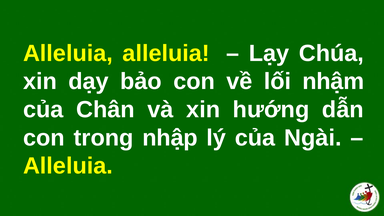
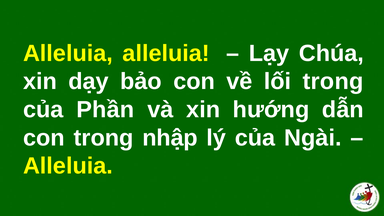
lối nhậm: nhậm -> trong (333, 81)
Chân: Chân -> Phần (105, 110)
